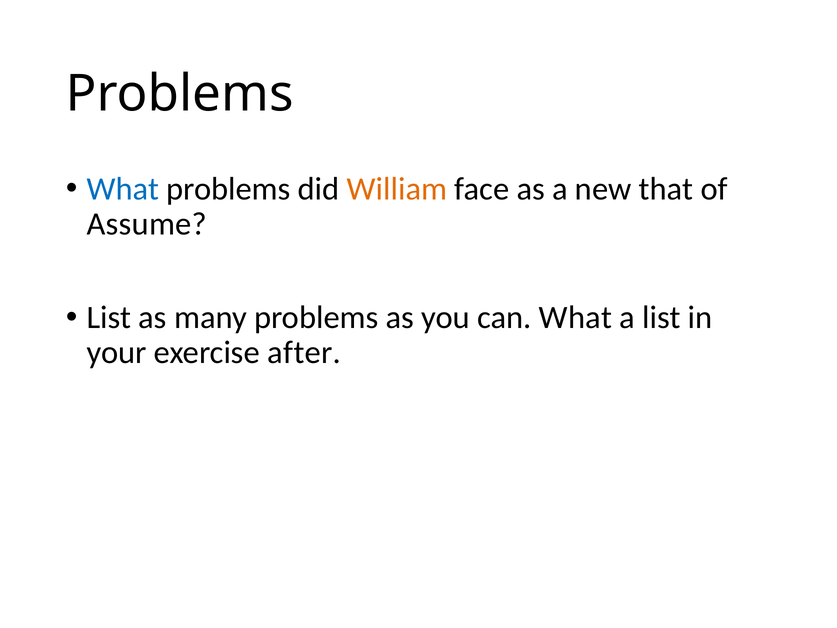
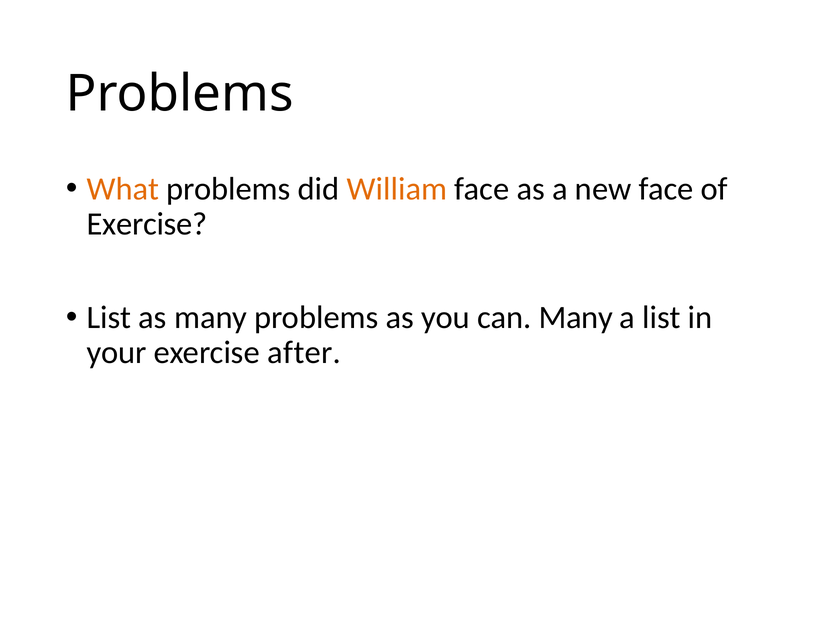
What colour: blue -> orange (123, 189)
new that: that -> face (666, 189)
Assume: Assume -> Exercise (147, 224)
can What: What -> Many (576, 317)
